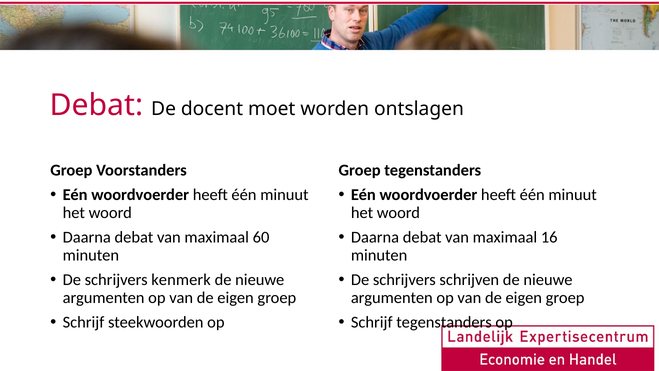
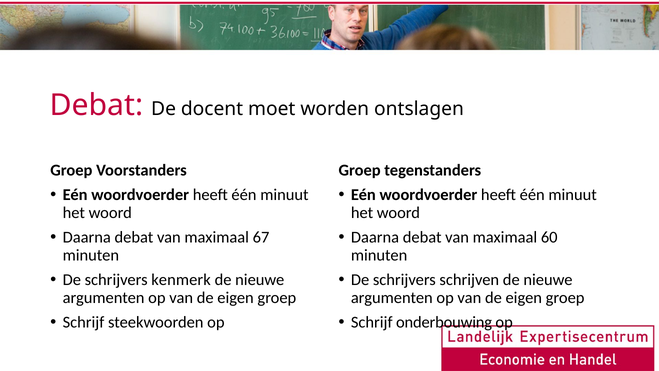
60: 60 -> 67 (261, 237)
16: 16 -> 60 (549, 237)
Schrijf tegenstanders: tegenstanders -> onderbouwing (444, 322)
